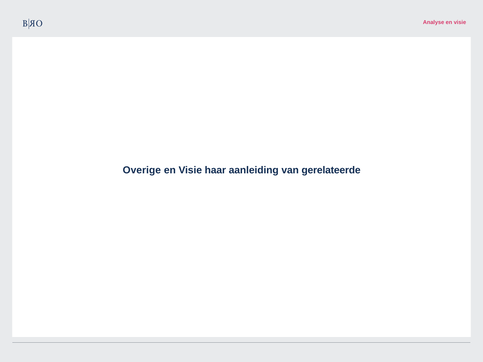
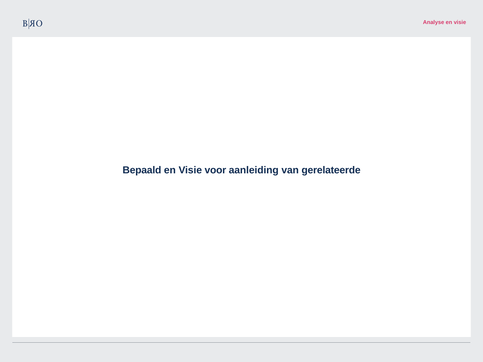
Overige: Overige -> Bepaald (142, 170)
haar: haar -> voor (215, 170)
